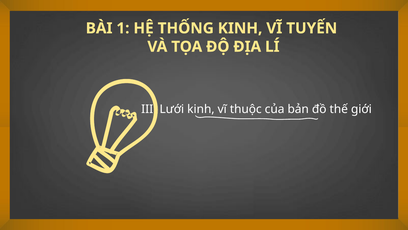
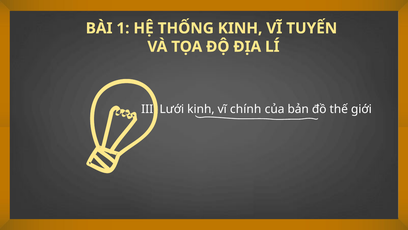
thuộc: thuộc -> chính (246, 109)
